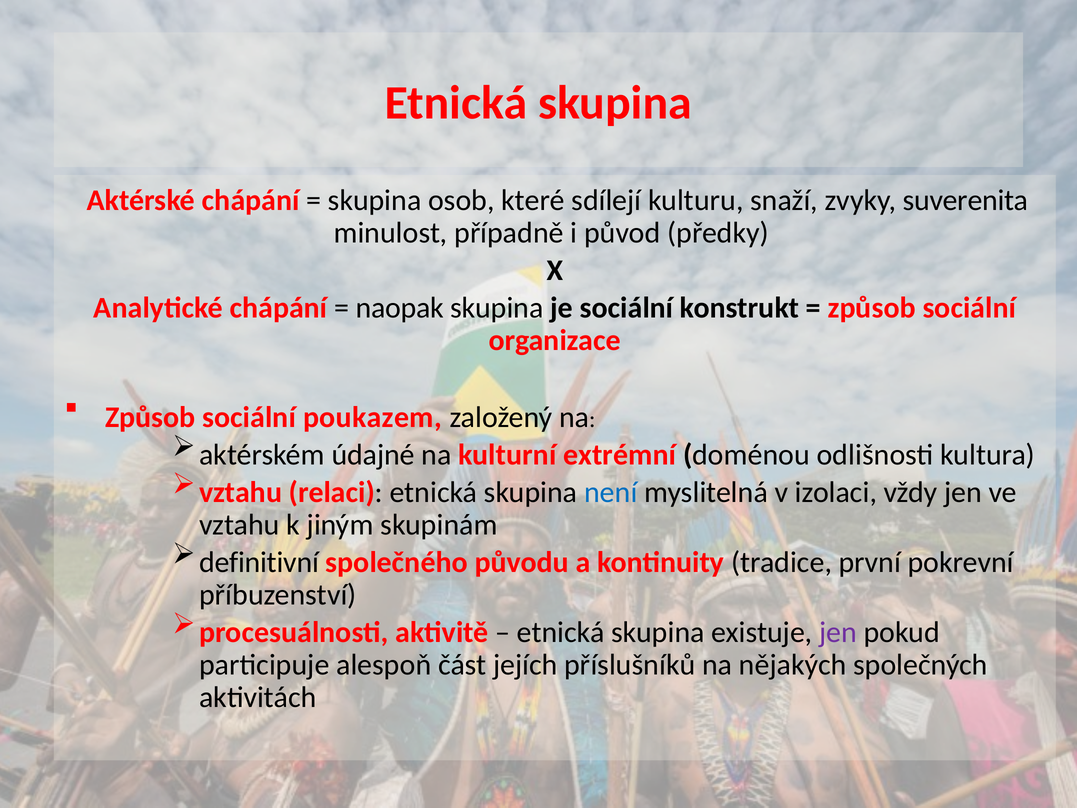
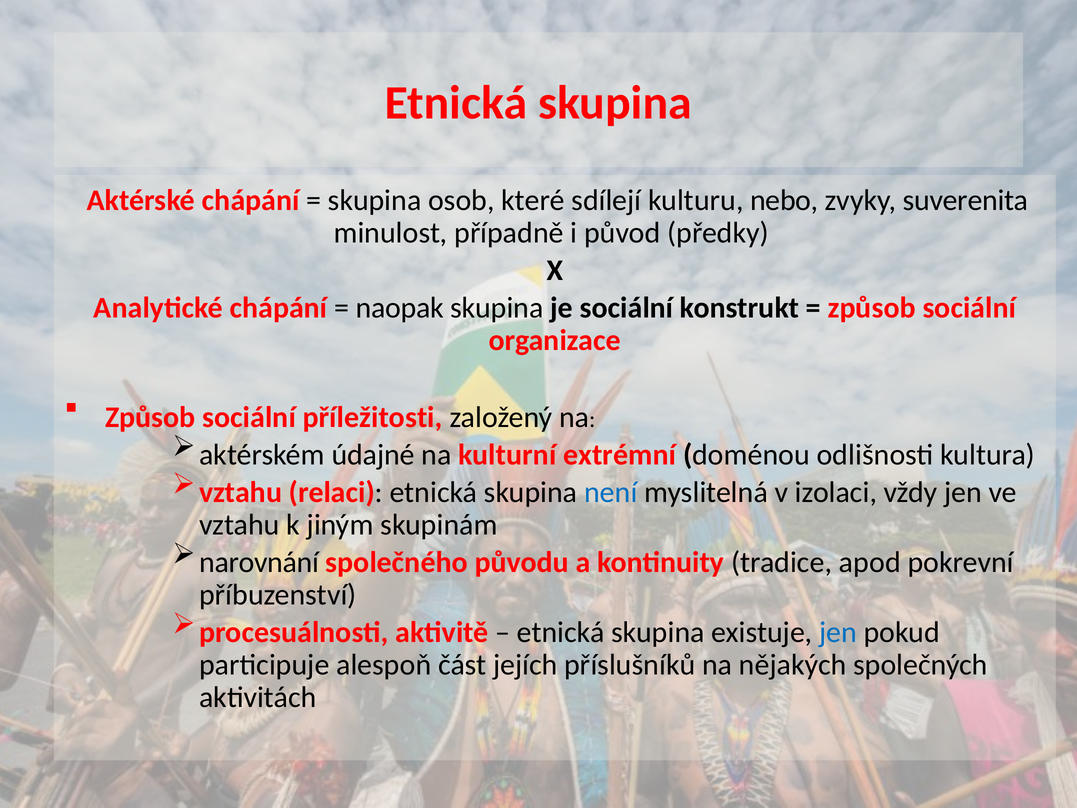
snaží: snaží -> nebo (784, 200)
poukazem: poukazem -> příležitosti (373, 417)
definitivní: definitivní -> narovnání (259, 562)
první: první -> apod (870, 562)
jen colour: purple -> blue (838, 632)
